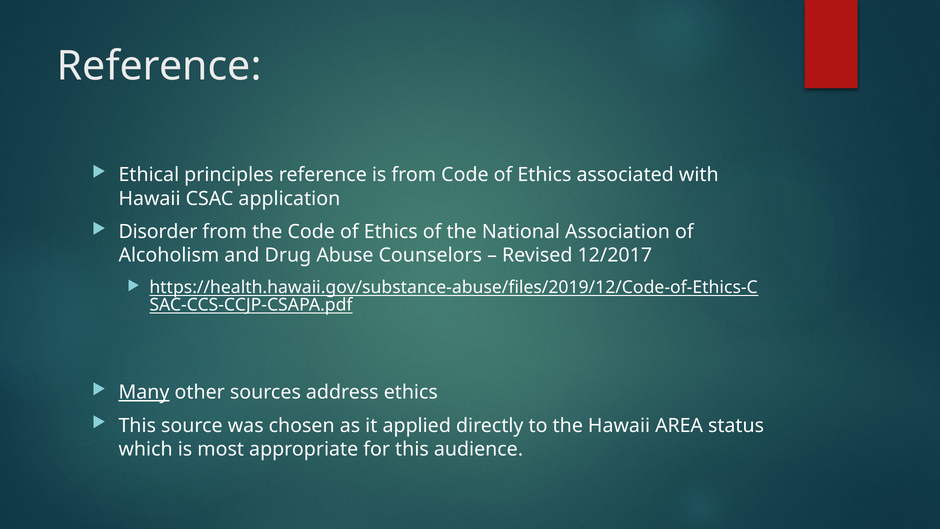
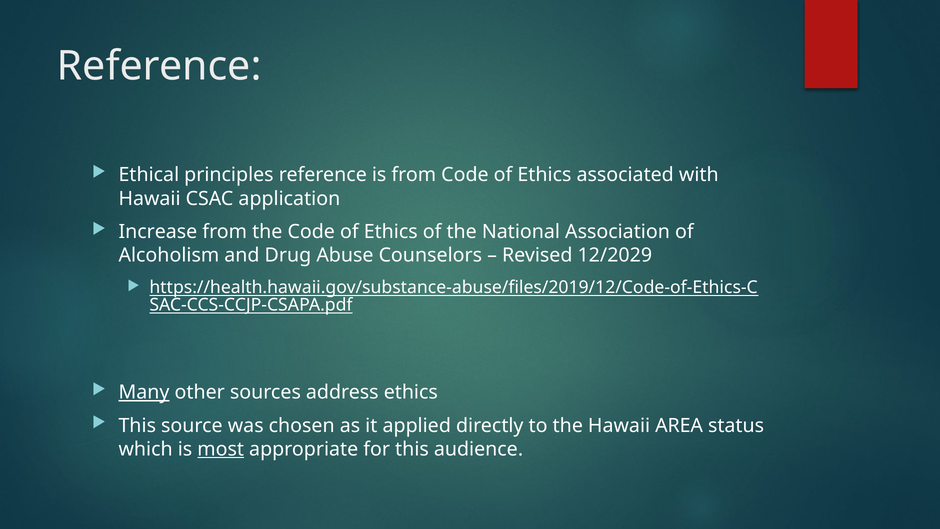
Disorder: Disorder -> Increase (158, 232)
12/2017: 12/2017 -> 12/2029 (615, 255)
most underline: none -> present (221, 449)
